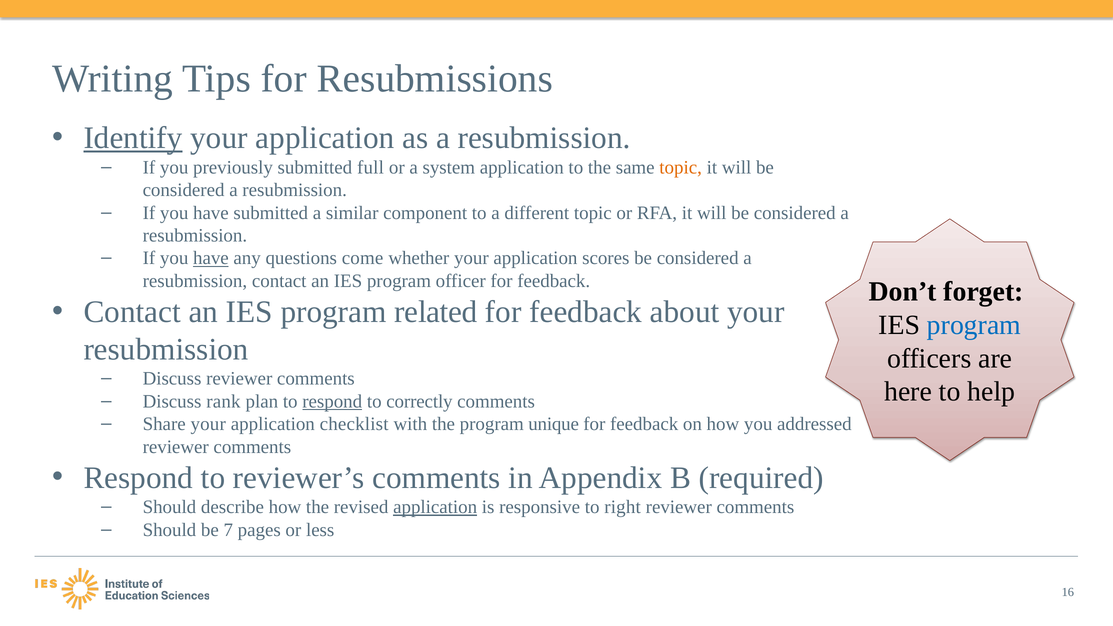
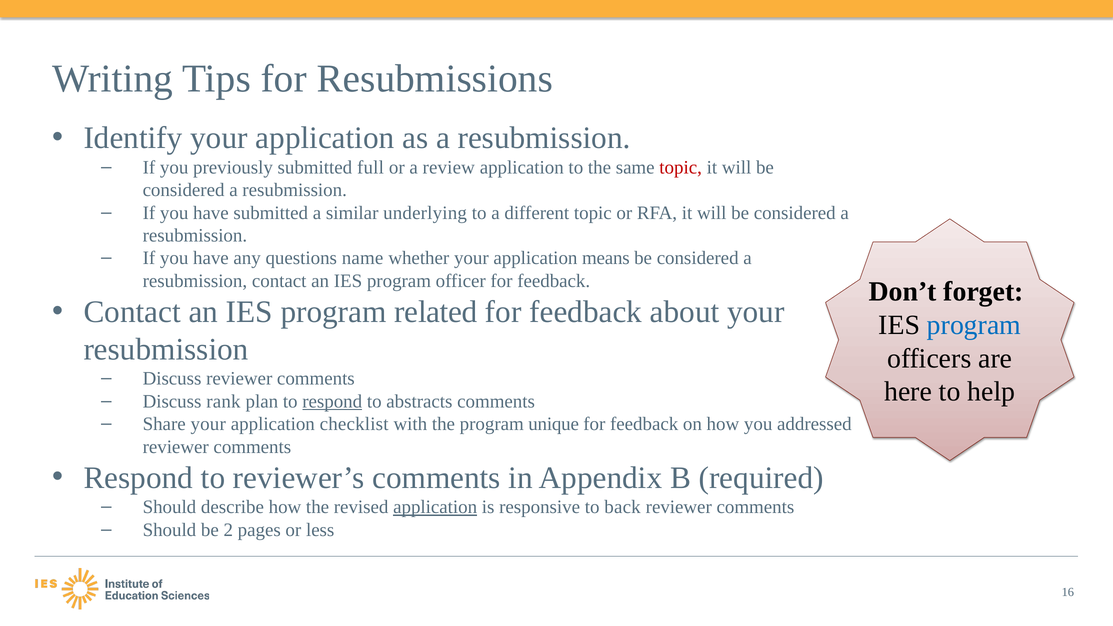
Identify underline: present -> none (133, 138)
system: system -> review (449, 167)
topic colour: orange -> red (681, 167)
component: component -> underlying (425, 213)
have underline: present -> none (211, 258)
come: come -> name (363, 258)
scores: scores -> means (606, 258)
correctly: correctly -> abstracts (419, 401)
right: right -> back (623, 507)
7: 7 -> 2 (228, 530)
